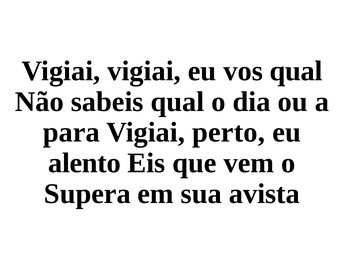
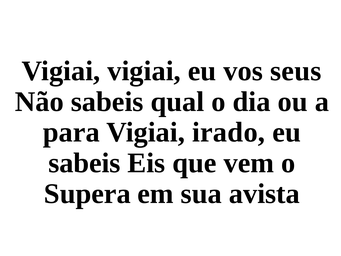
vos qual: qual -> seus (296, 71)
perto: perto -> irado (229, 132)
alento: alento -> sabeis (84, 163)
